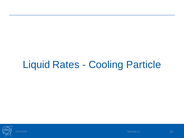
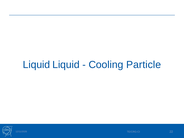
Liquid Rates: Rates -> Liquid (66, 65)
